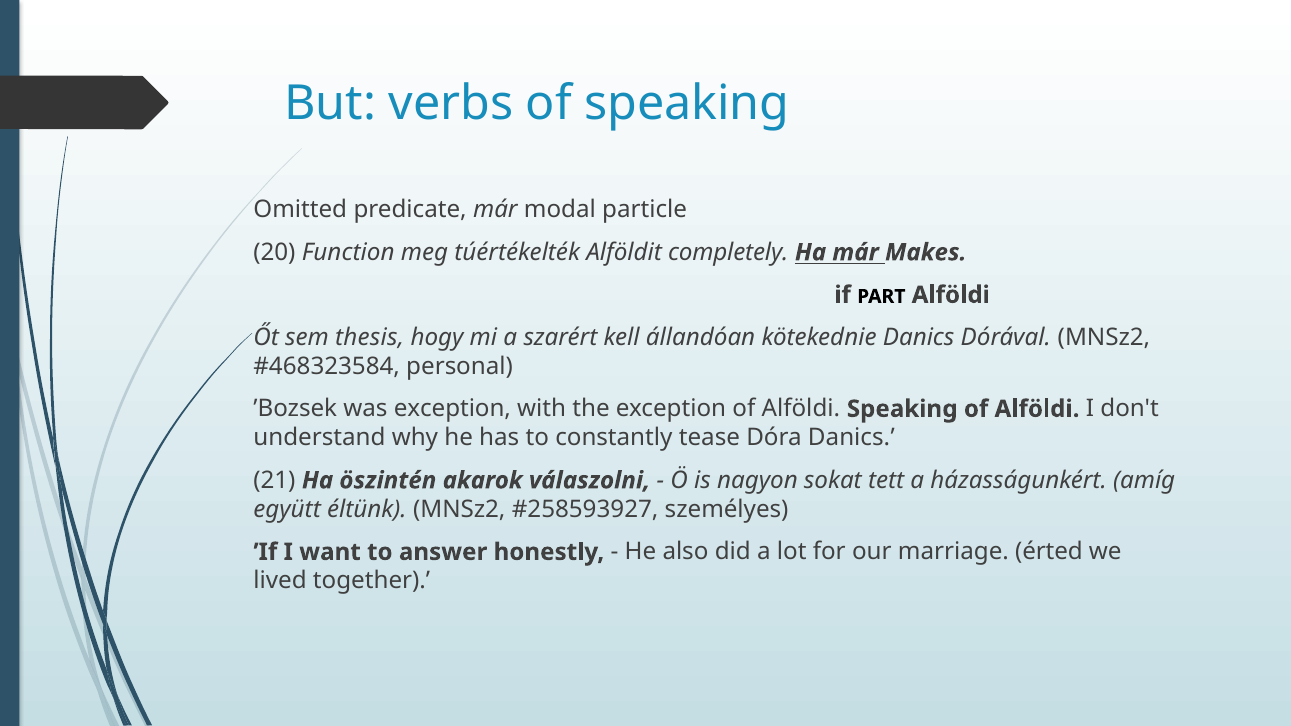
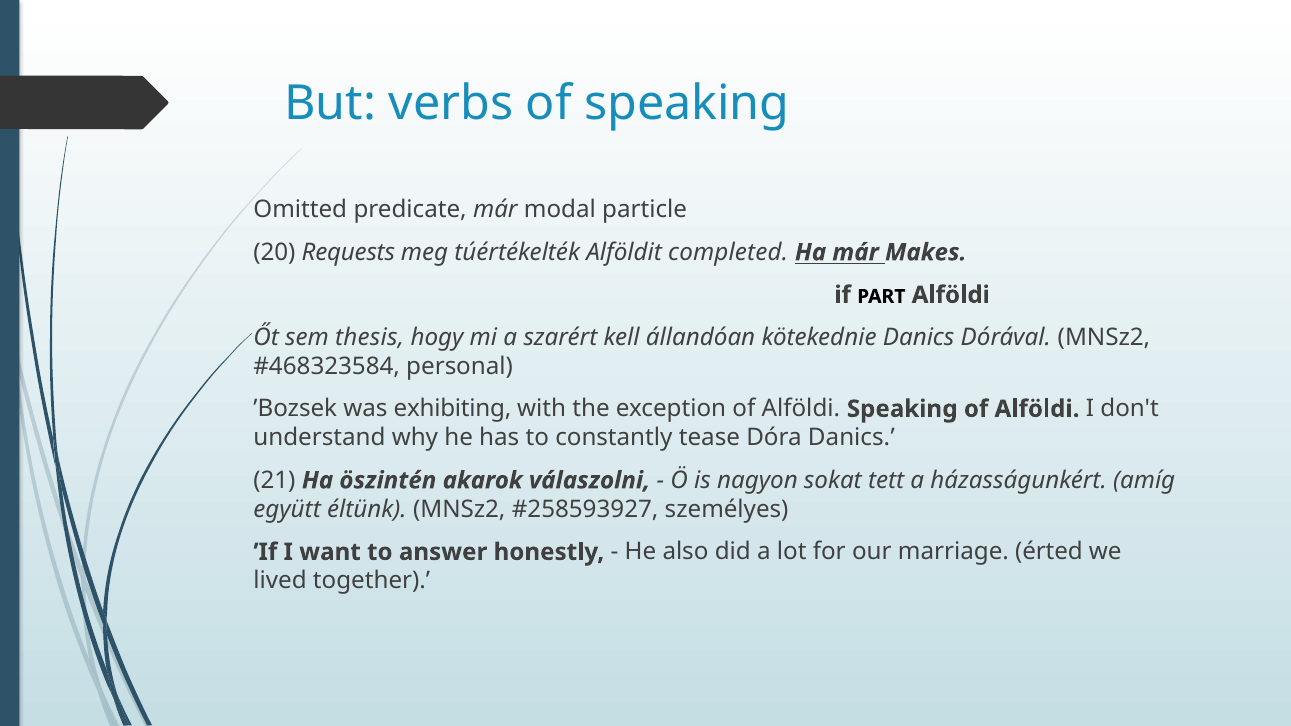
Function: Function -> Requests (348, 252)
completely: completely -> completed (728, 252)
was exception: exception -> exhibiting (452, 409)
